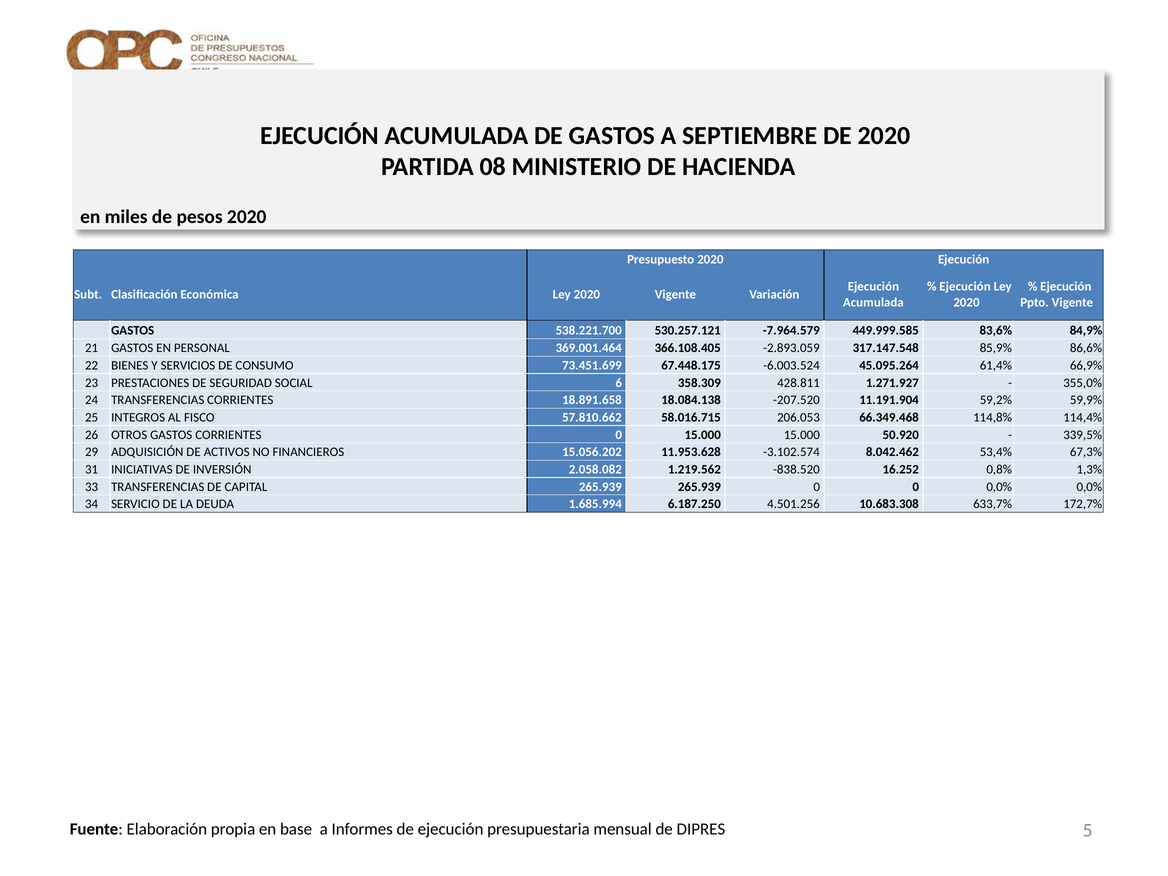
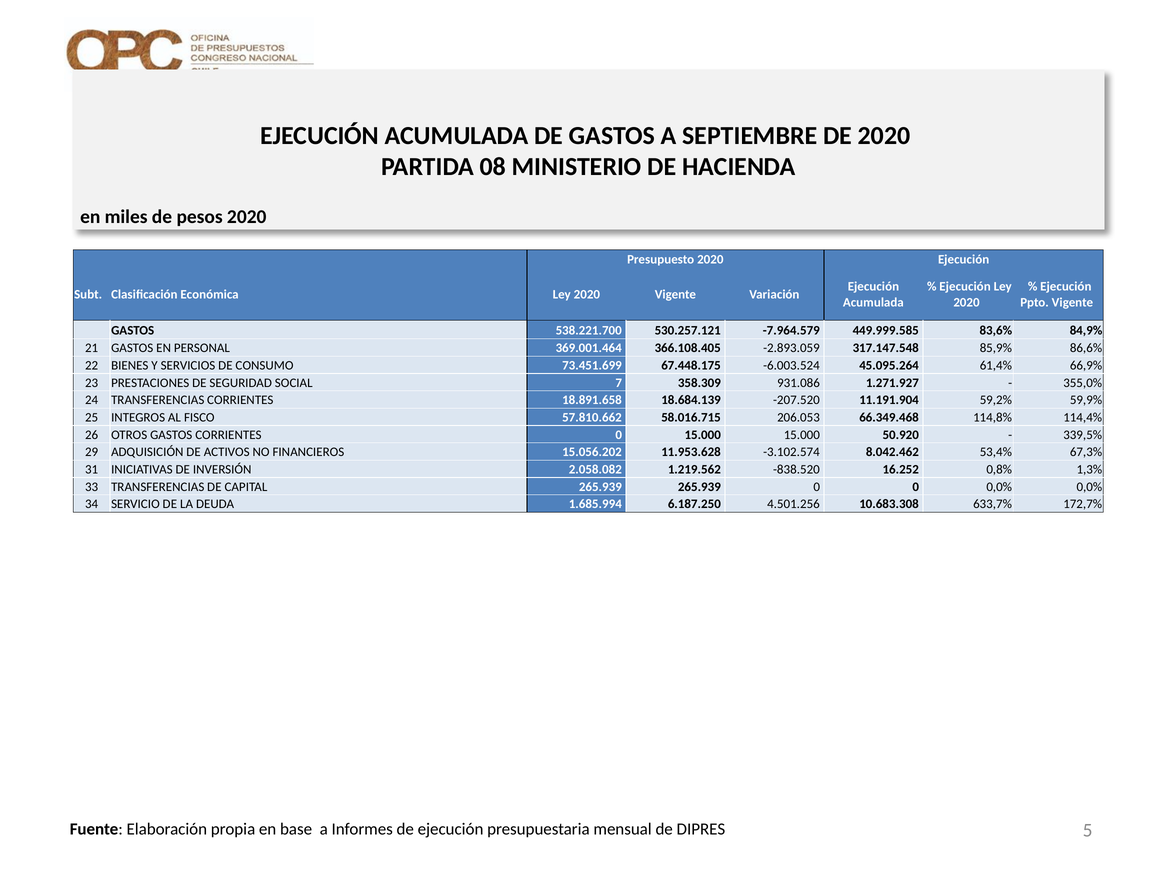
6: 6 -> 7 (619, 383)
428.811: 428.811 -> 931.086 (799, 383)
18.084.138: 18.084.138 -> 18.684.139 (691, 400)
